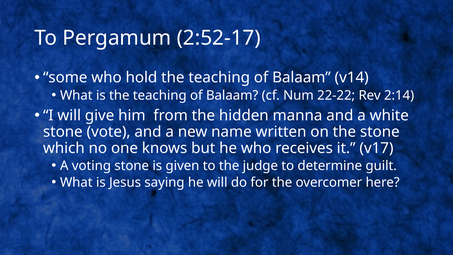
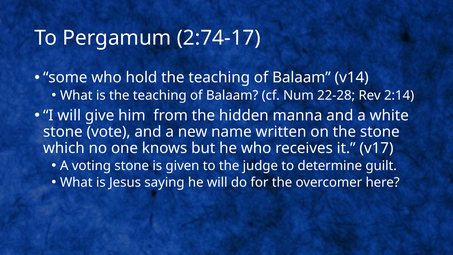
2:52-17: 2:52-17 -> 2:74-17 (219, 38)
22-22: 22-22 -> 22-28 (336, 95)
